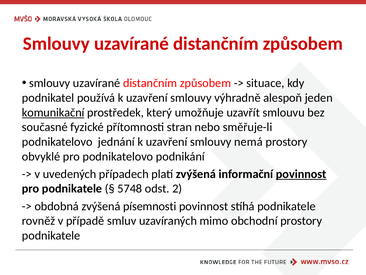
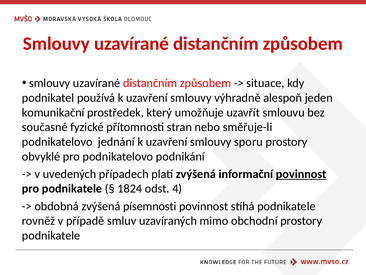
komunikační underline: present -> none (53, 112)
nemá: nemá -> sporu (248, 142)
5748: 5748 -> 1824 (130, 188)
2: 2 -> 4 (177, 188)
